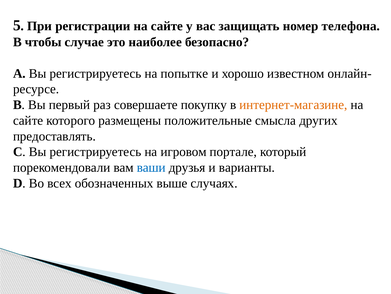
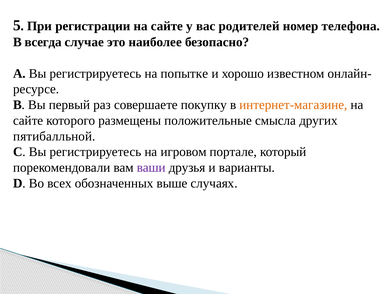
защищать: защищать -> родителей (249, 26)
чтобы: чтобы -> всегда (43, 42)
предоставлять: предоставлять -> пятибалльной (54, 136)
ваши colour: blue -> purple (151, 167)
